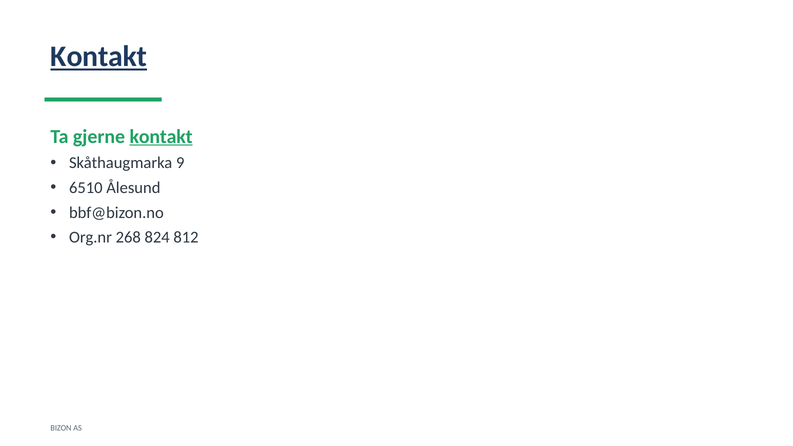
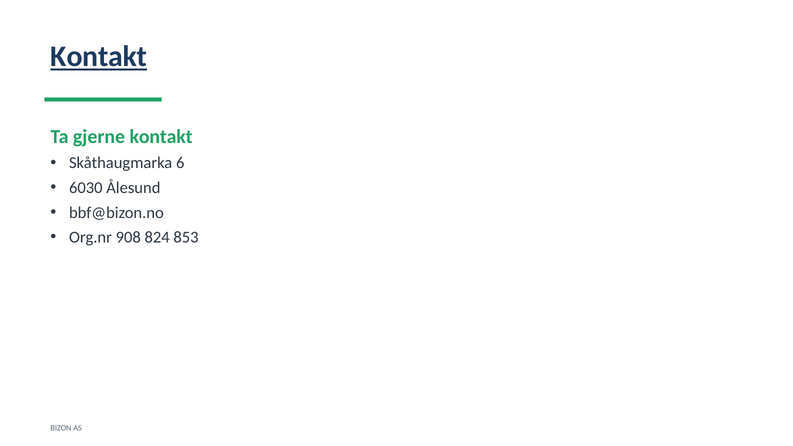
kontakt underline: present -> none (161, 137)
9: 9 -> 6 (180, 163)
6510: 6510 -> 6030 (86, 188)
268: 268 -> 908 (128, 237)
812: 812 -> 853 (186, 237)
